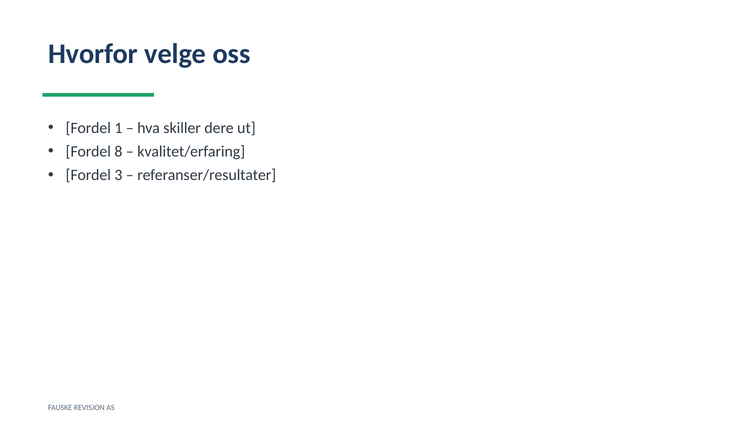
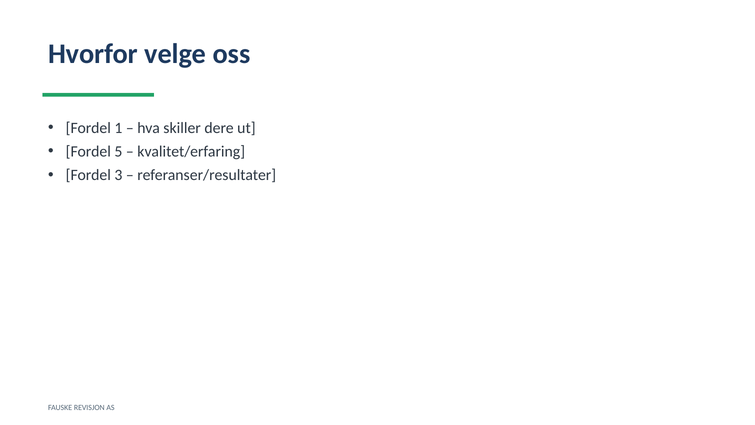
8: 8 -> 5 (118, 151)
